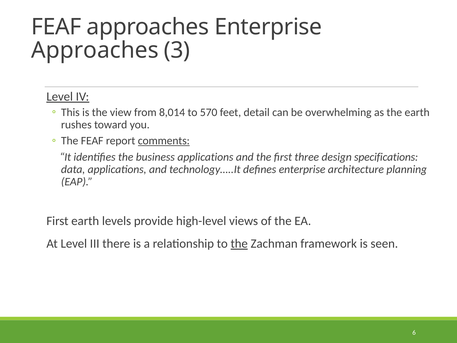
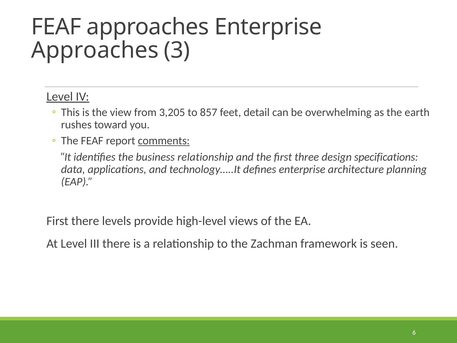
8,014: 8,014 -> 3,205 (172, 112)
570: 570 -> 857 (209, 112)
business applications: applications -> relationship (205, 157)
First earth: earth -> there (85, 221)
the underline: present -> none (239, 244)
